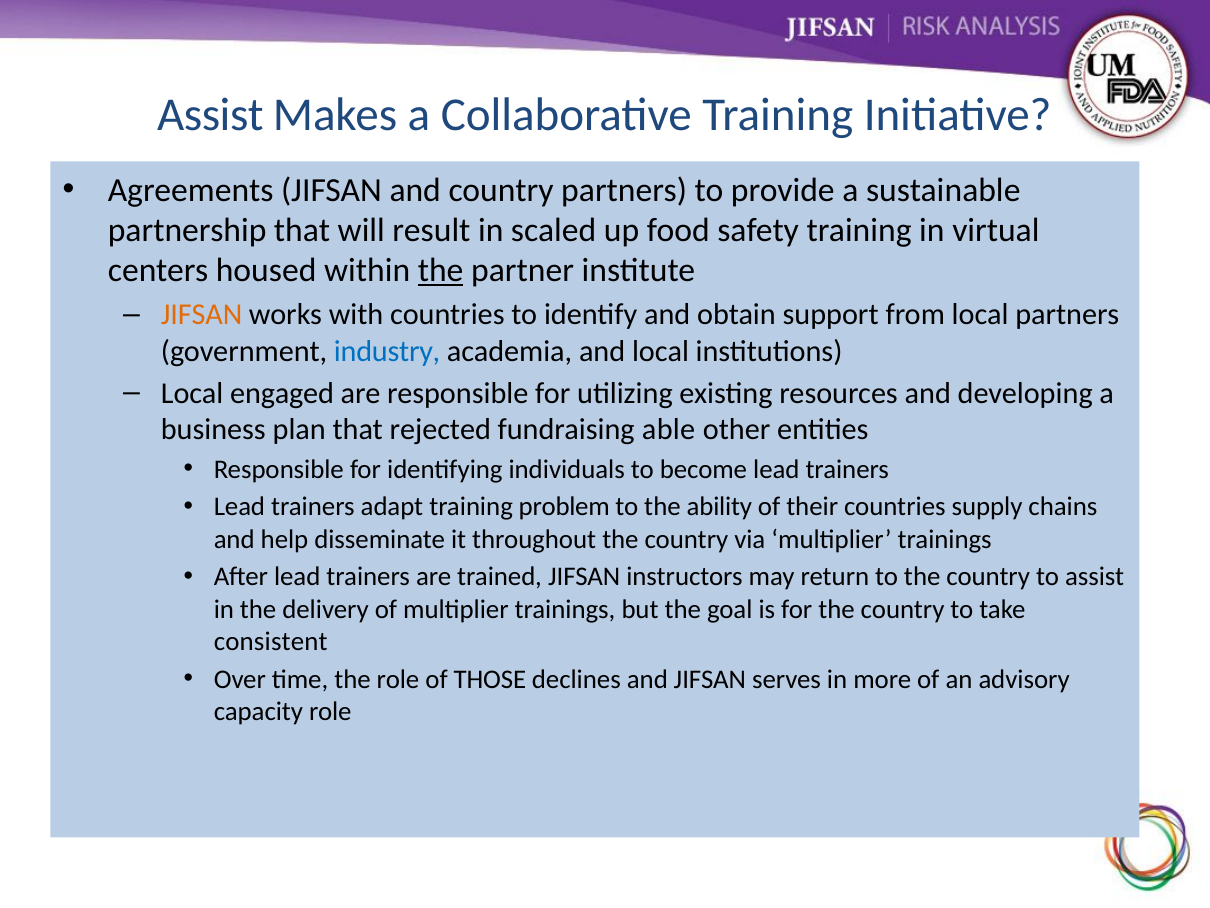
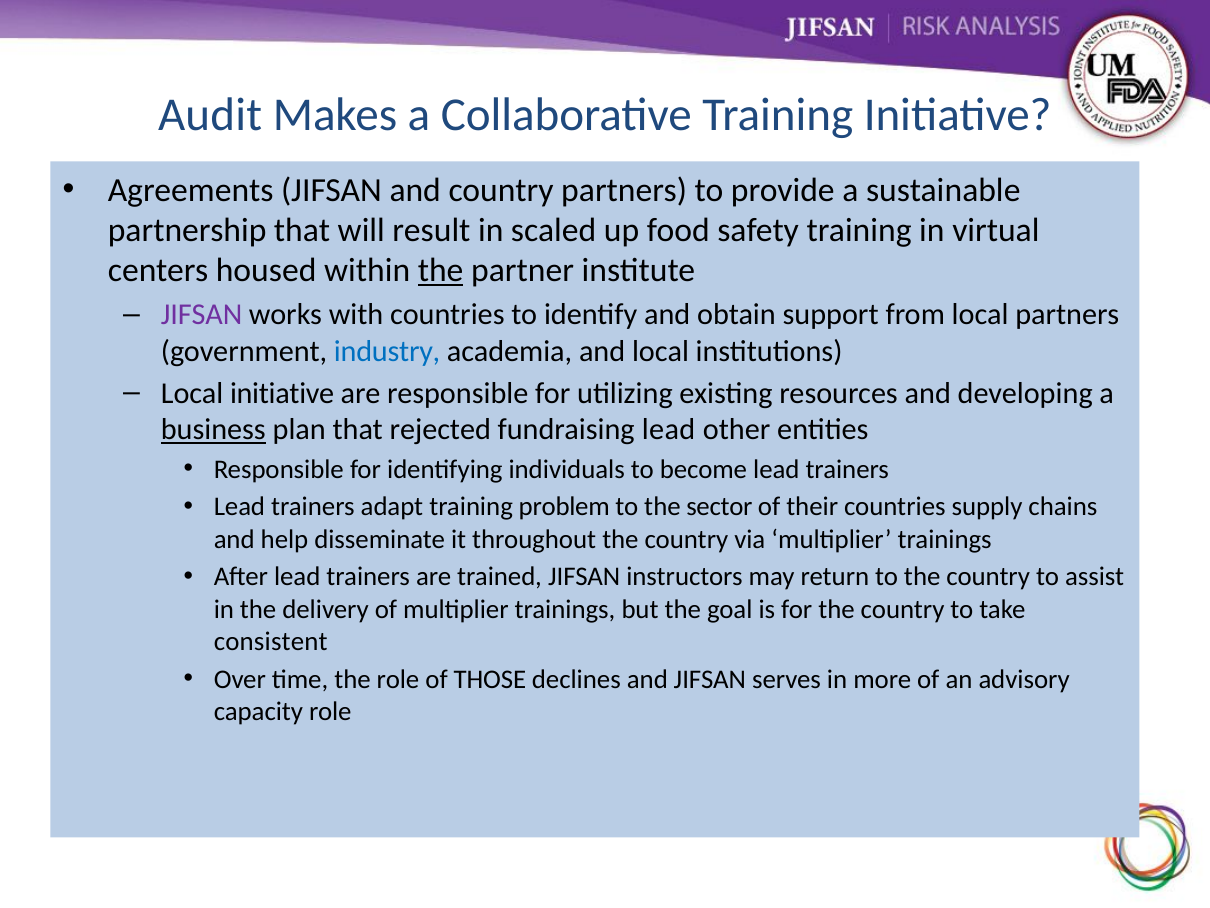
Assist: Assist -> Audit (210, 115)
JIFSAN colour: orange -> purple (202, 315)
Local engaged: engaged -> initiative (282, 393)
business underline: none -> present (213, 430)
fundraising able: able -> lead (669, 430)
ability: ability -> sector (719, 507)
